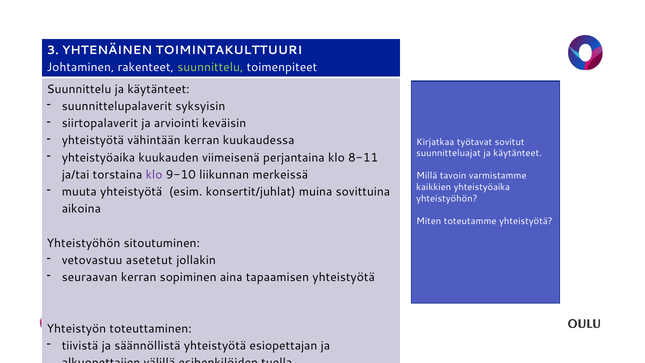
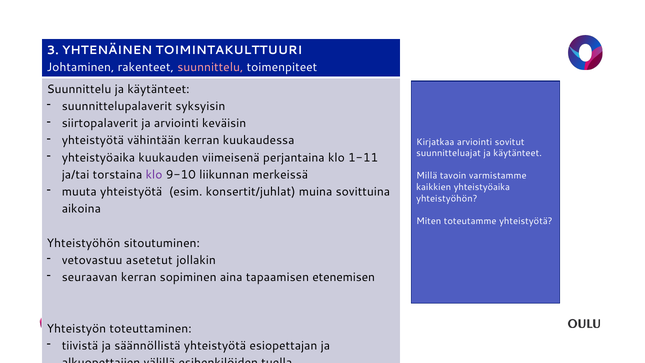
suunnittelu colour: light green -> pink (210, 67)
Kirjatkaa työtavat: työtavat -> arviointi (475, 142)
8-11: 8-11 -> 1-11 (363, 158)
tapaamisen yhteistyötä: yhteistyötä -> etenemisen (344, 277)
